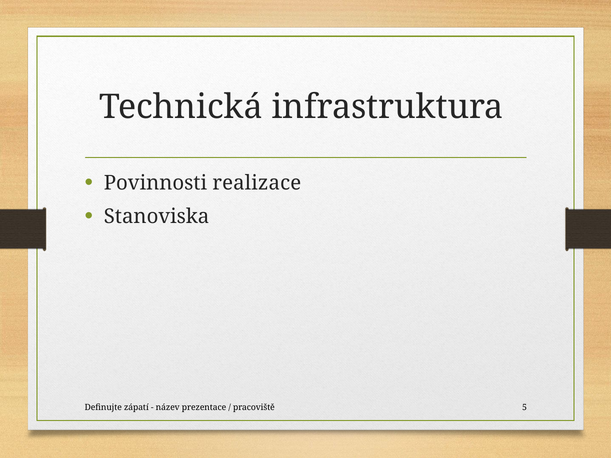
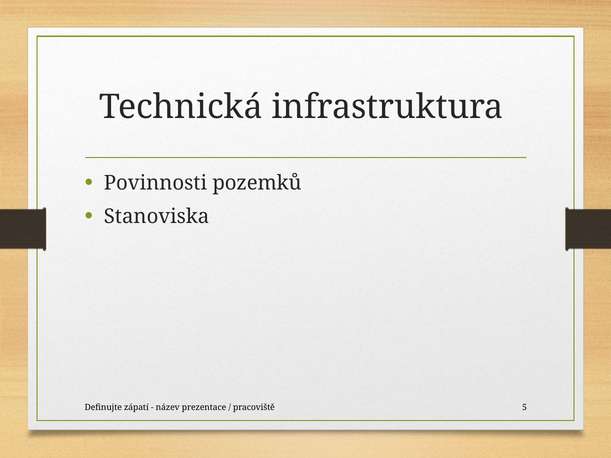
realizace: realizace -> pozemků (257, 183)
